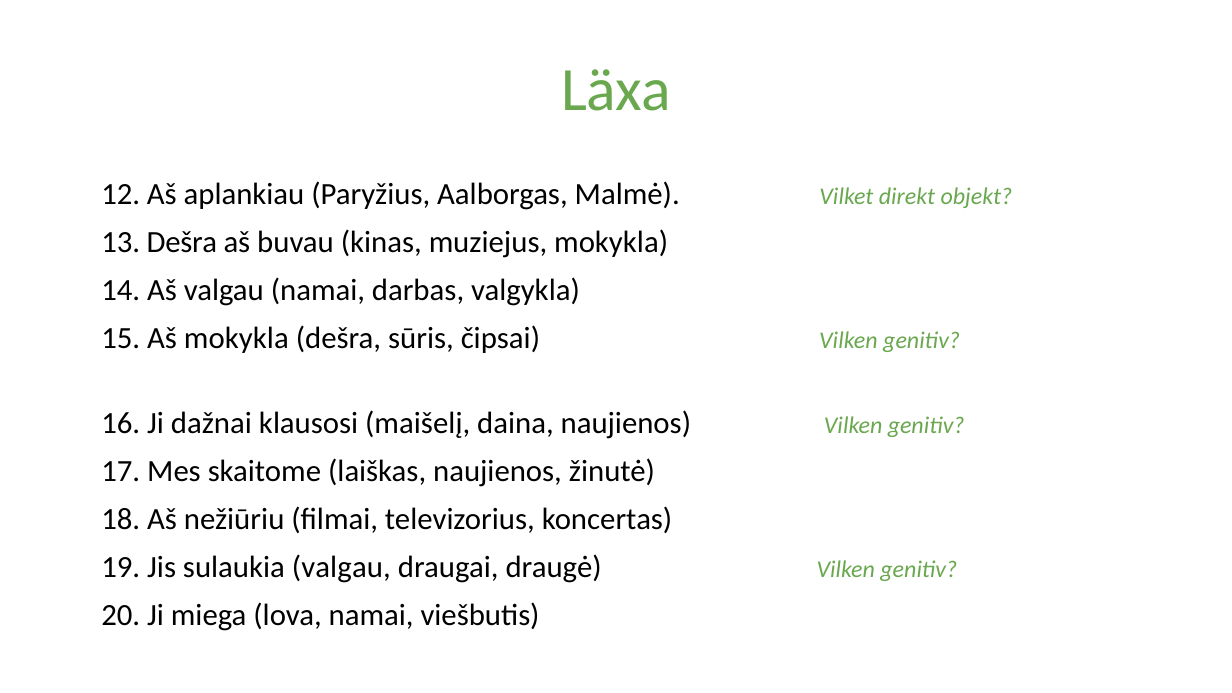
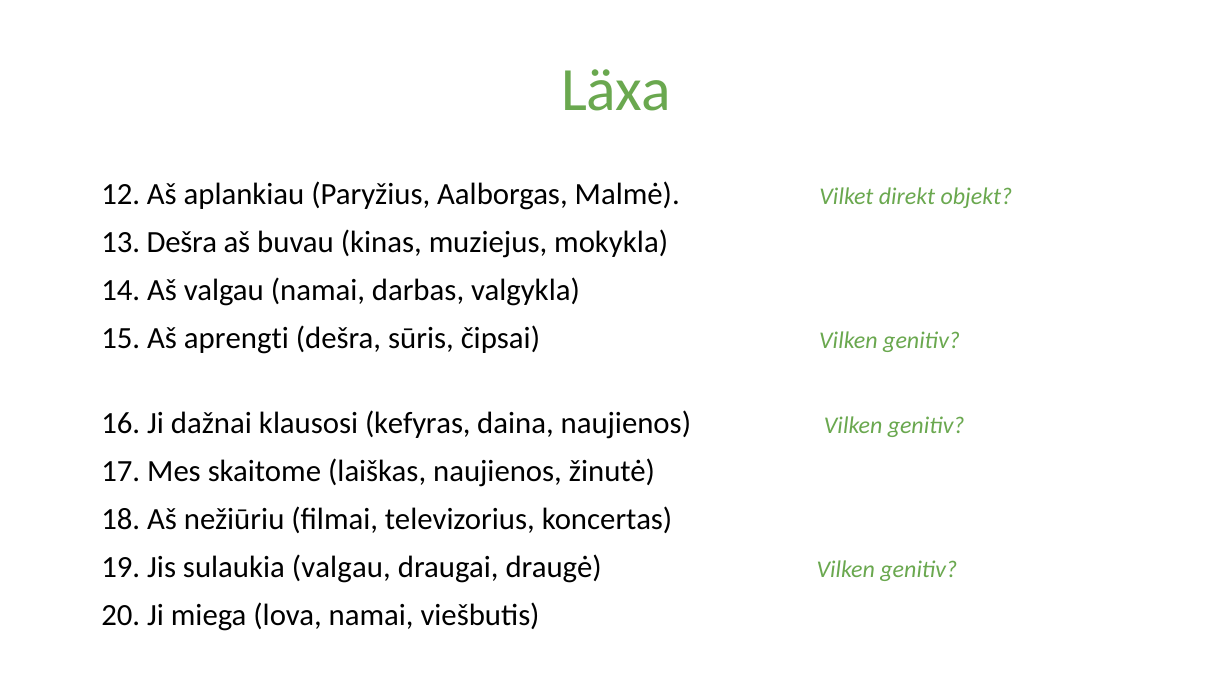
Aš mokykla: mokykla -> aprengti (236, 338)
maišelį: maišelį -> kefyras (418, 423)
